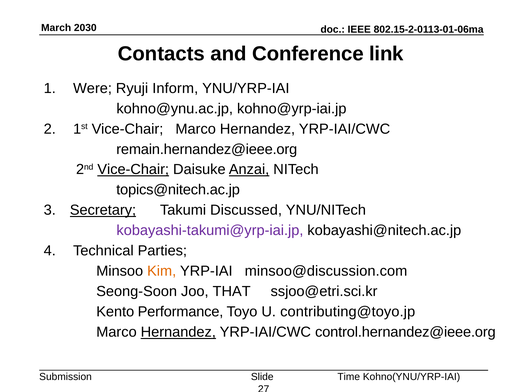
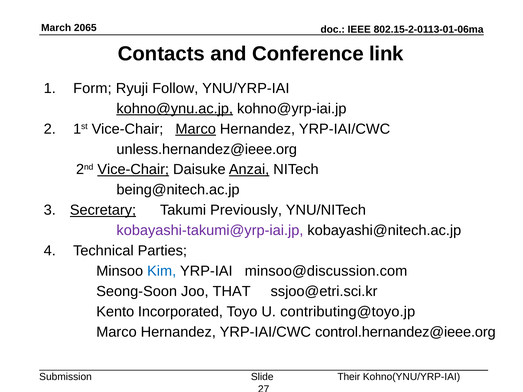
2030: 2030 -> 2065 (85, 28)
Were: Were -> Form (92, 88)
Inform: Inform -> Follow (175, 88)
kohno@ynu.ac.jp underline: none -> present (175, 109)
Marco underline: none -> present (196, 129)
remain.hernandez@ieee.org: remain.hernandez@ieee.org -> unless.hernandez@ieee.org (207, 149)
topics@nitech.ac.jp: topics@nitech.ac.jp -> being@nitech.ac.jp (178, 190)
Discussed: Discussed -> Previously (246, 210)
Kim colour: orange -> blue (162, 271)
Performance: Performance -> Incorporated (180, 312)
Hernandez underline: present -> none (178, 332)
Time: Time -> Their (349, 377)
